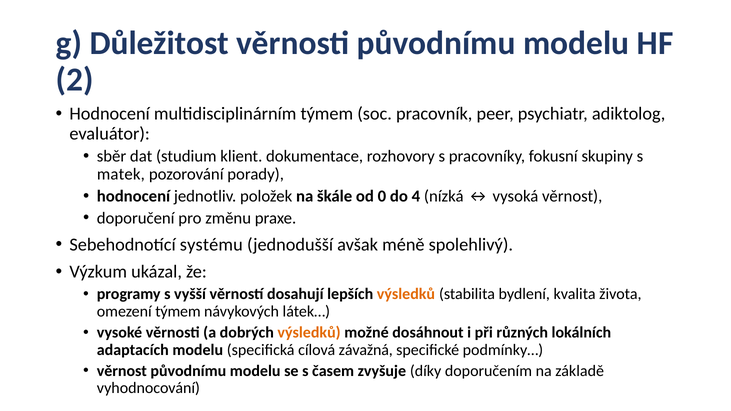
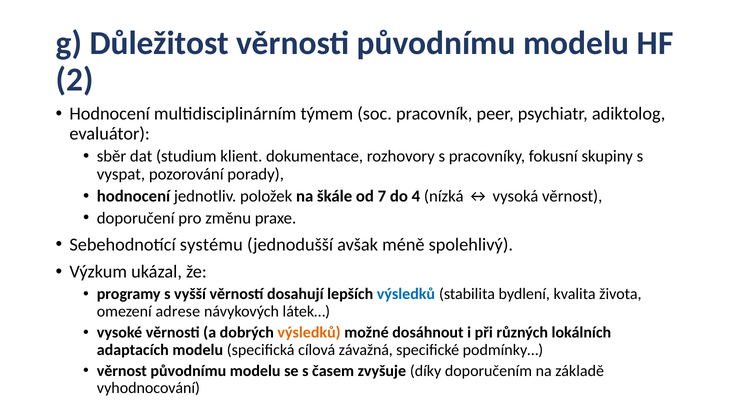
matek: matek -> vyspat (121, 174)
0: 0 -> 7 (382, 196)
výsledků colour: orange -> blue (406, 294)
omezení týmem: týmem -> adrese (178, 312)
